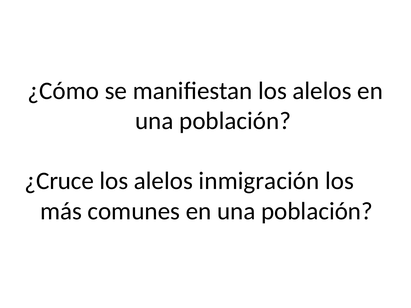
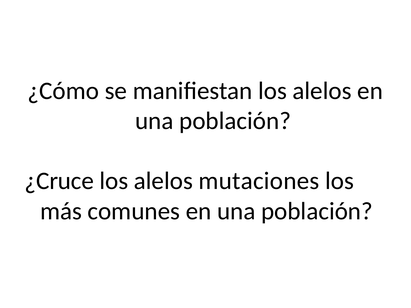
inmigración: inmigración -> mutaciones (259, 181)
